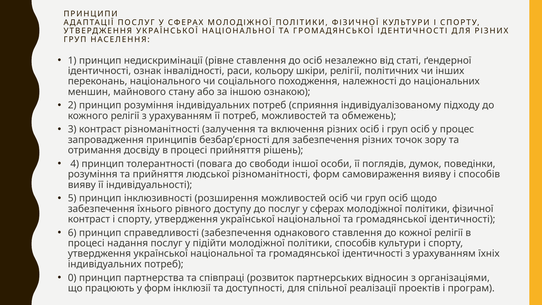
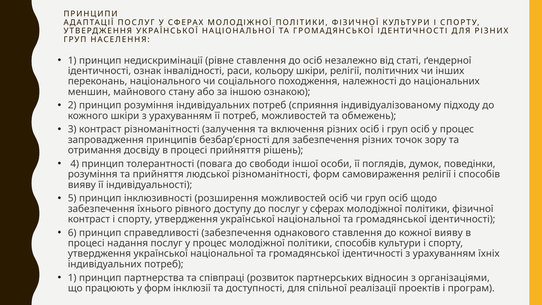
кожного релігії: релігії -> шкіри (125, 116)
самовираження вияву: вияву -> релігії (437, 174)
кожної релігії: релігії -> вияву (449, 233)
послуг у підійти: підійти -> процес (210, 243)
0: 0 -> 1 (72, 278)
